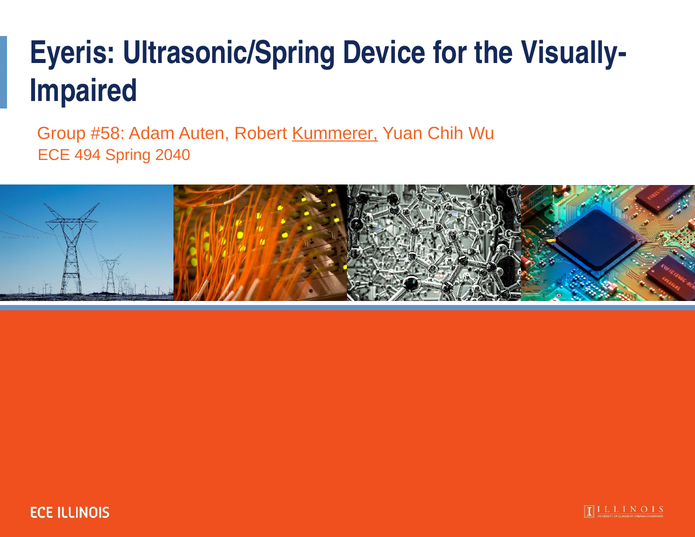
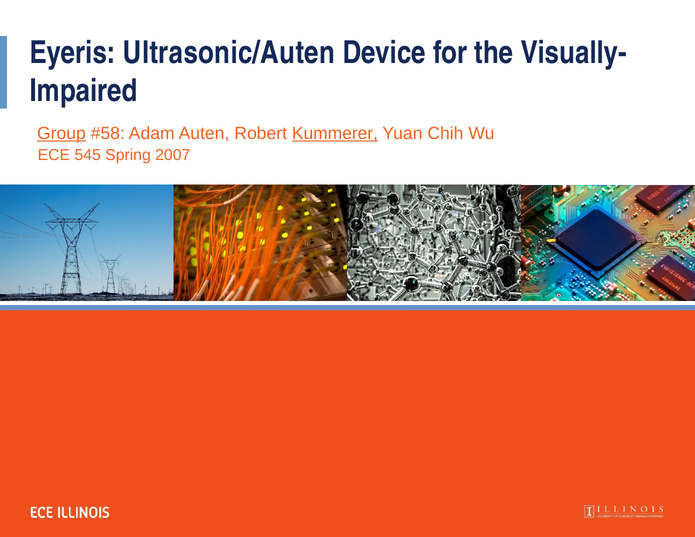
Ultrasonic/Spring: Ultrasonic/Spring -> Ultrasonic/Auten (229, 53)
Group underline: none -> present (61, 134)
494: 494 -> 545 (88, 155)
2040: 2040 -> 2007 (173, 155)
